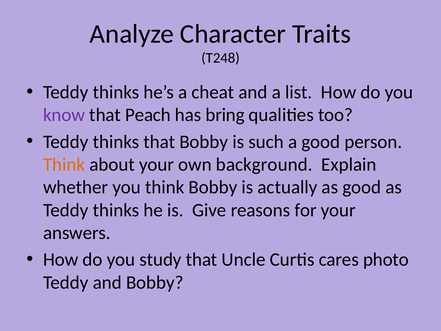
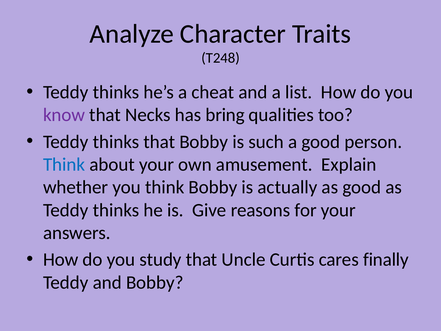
Peach: Peach -> Necks (148, 115)
Think colour: orange -> blue (64, 164)
background: background -> amusement (264, 164)
photo: photo -> finally (386, 260)
